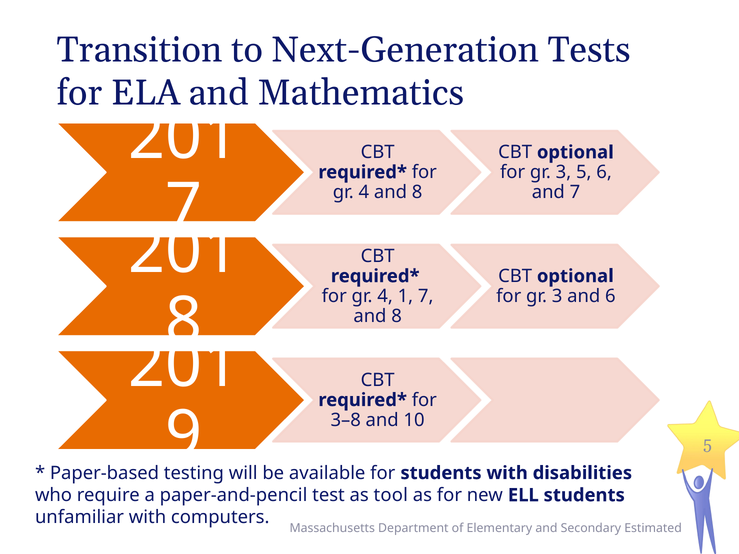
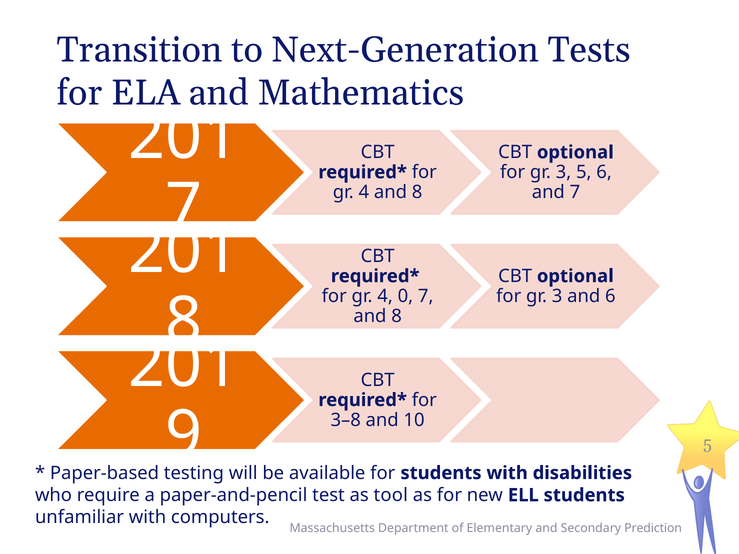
1: 1 -> 0 (405, 296)
Estimated: Estimated -> Prediction (653, 528)
